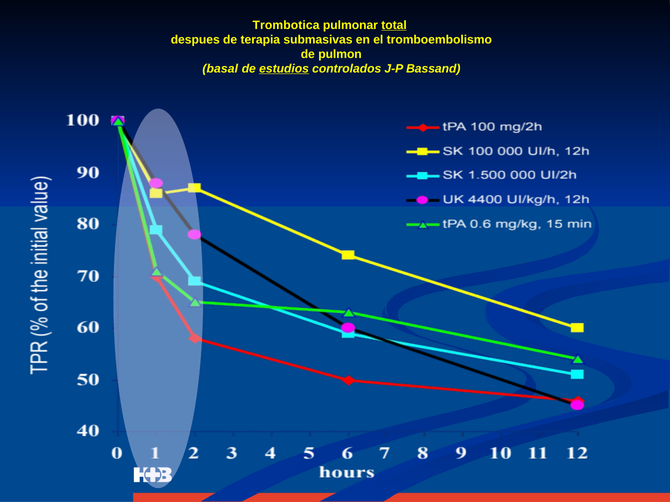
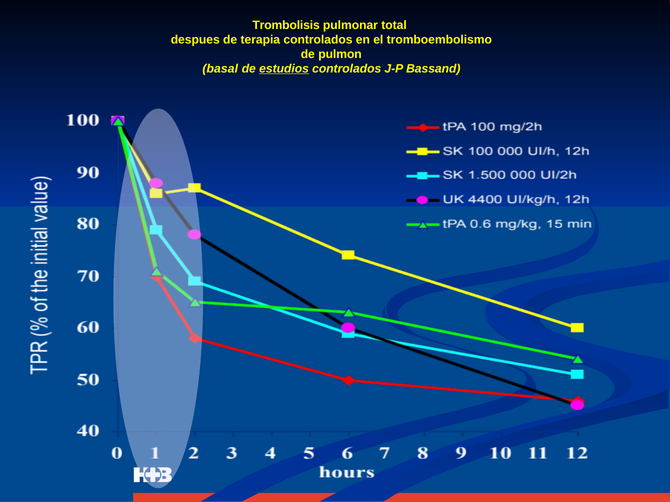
Trombotica: Trombotica -> Trombolisis (286, 25)
total underline: present -> none (394, 25)
terapia submasivas: submasivas -> controlados (318, 40)
